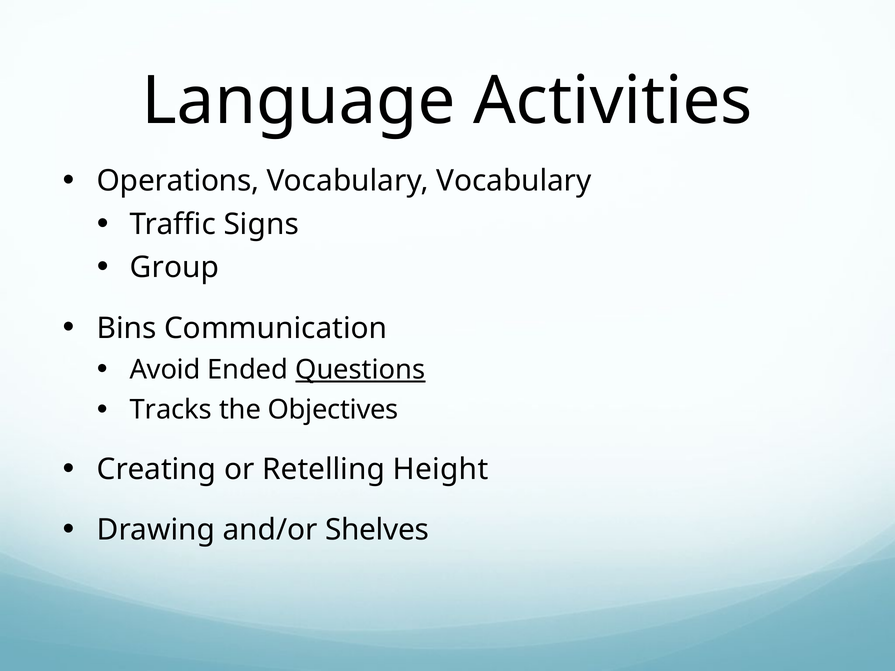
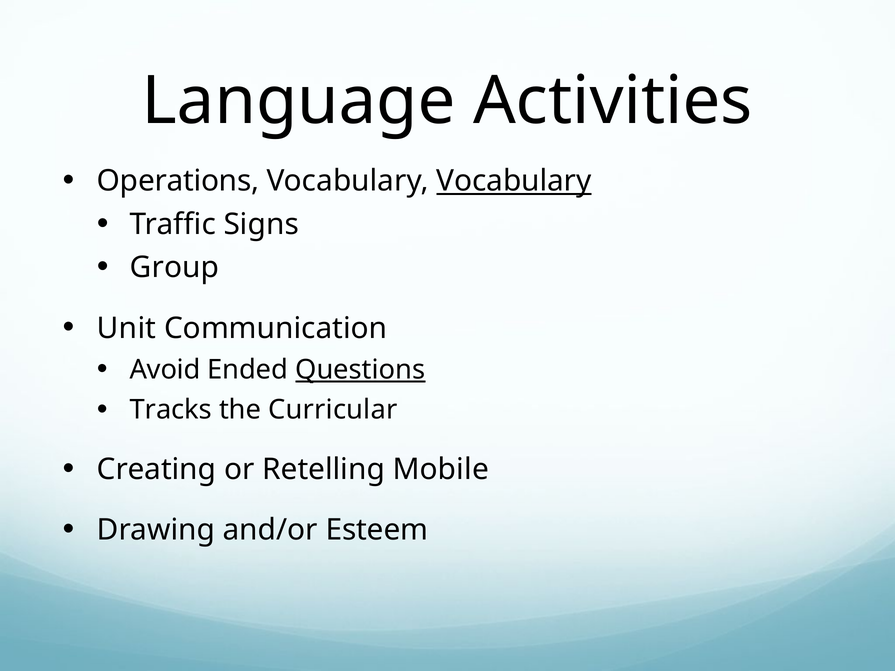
Vocabulary underline: none -> present (514, 181)
Bins: Bins -> Unit (127, 328)
Objectives: Objectives -> Curricular (333, 410)
Height: Height -> Mobile (441, 469)
Shelves: Shelves -> Esteem (377, 530)
